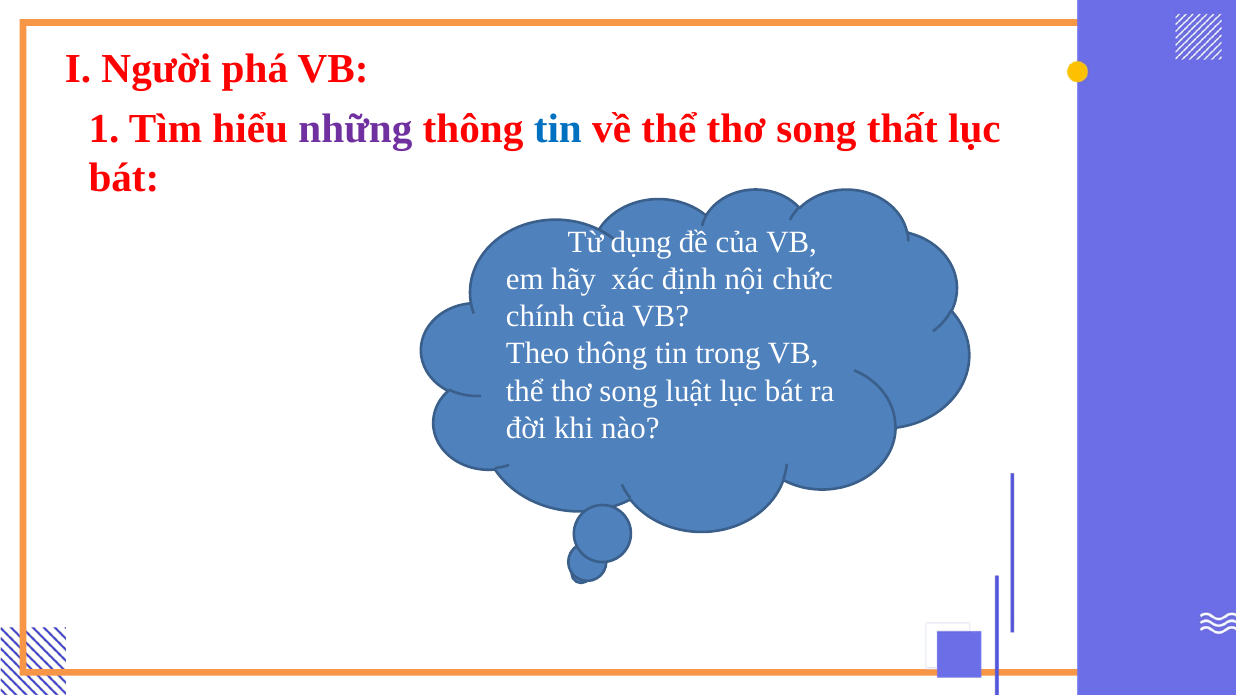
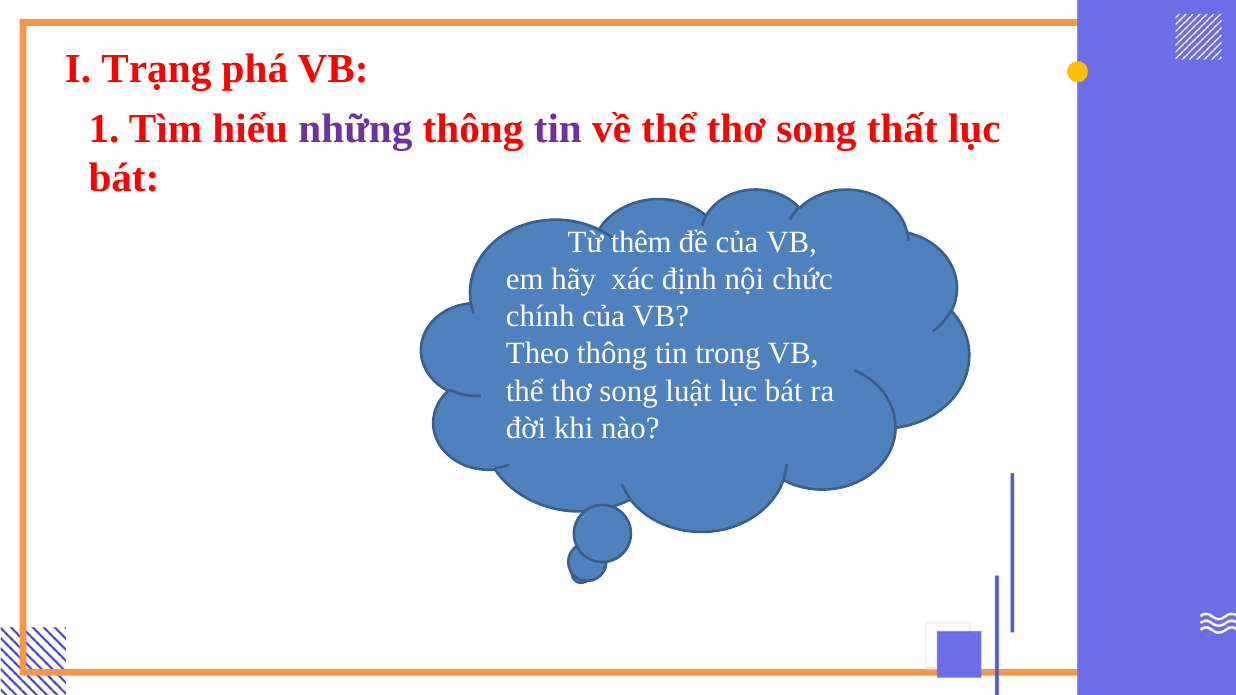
Người: Người -> Trạng (156, 69)
tin colour: blue -> purple (558, 129)
dụng: dụng -> thêm (641, 243)
